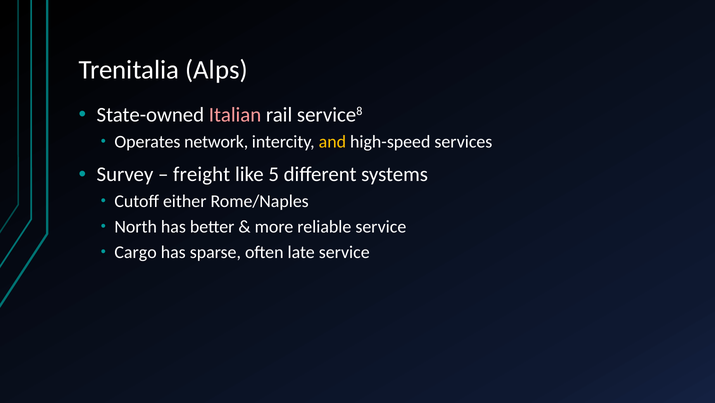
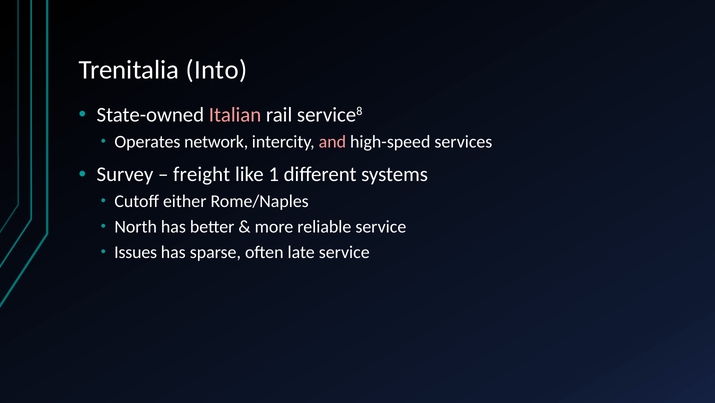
Alps: Alps -> Into (216, 70)
and colour: yellow -> pink (332, 141)
5: 5 -> 1 (274, 174)
Cargo: Cargo -> Issues (136, 252)
